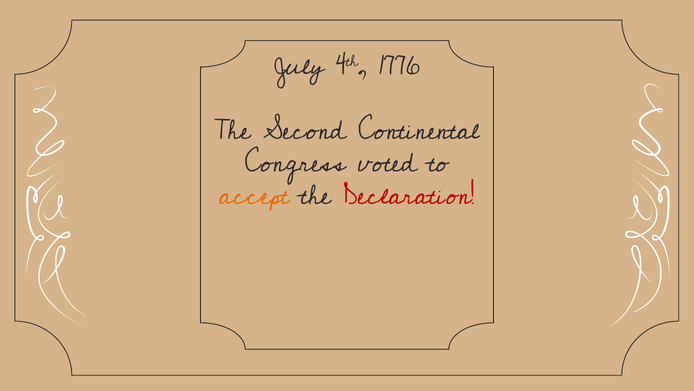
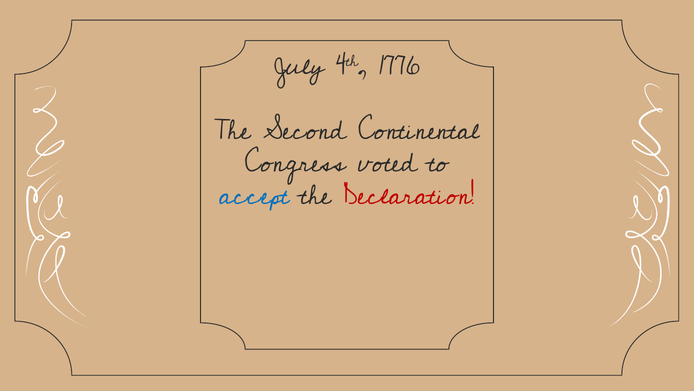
accept colour: orange -> blue (254, 195)
